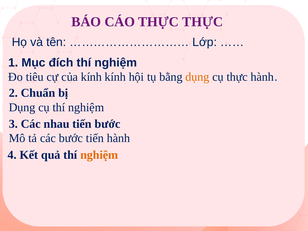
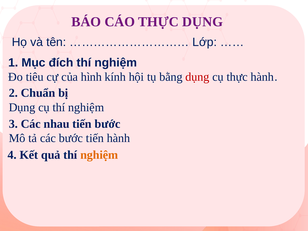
THỰC THỰC: THỰC -> DỤNG (203, 22)
của kính: kính -> hình (91, 77)
dụng colour: orange -> red (197, 77)
